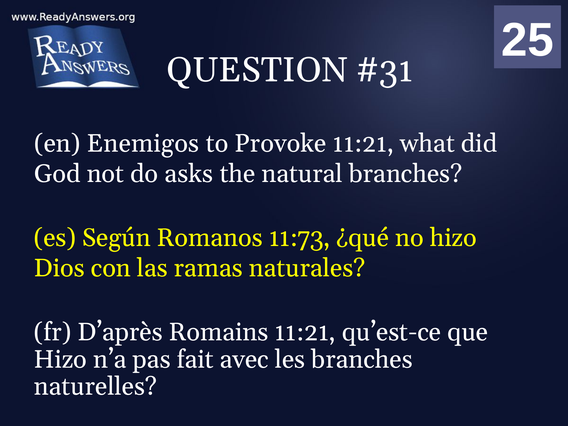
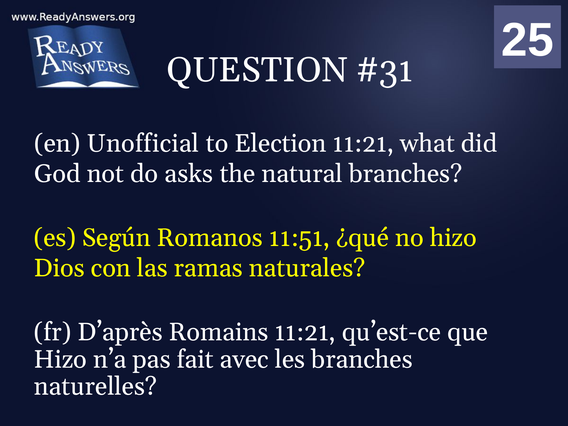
Enemigos: Enemigos -> Unofficial (143, 144)
Provoke: Provoke -> Election (280, 144)
11:73: 11:73 -> 11:51 (299, 238)
